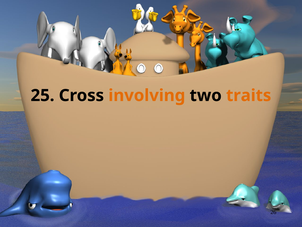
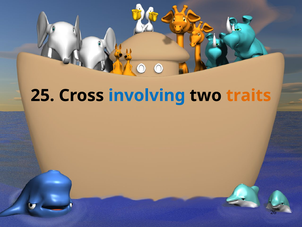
involving colour: orange -> blue (147, 95)
